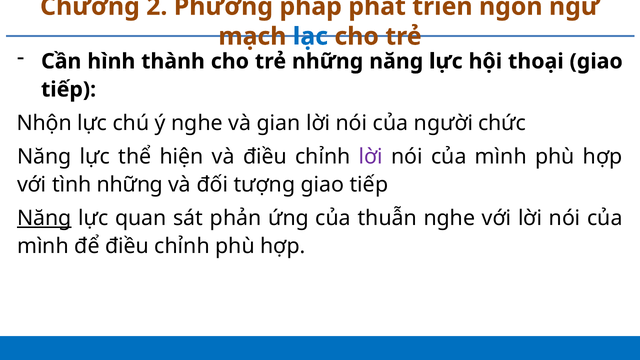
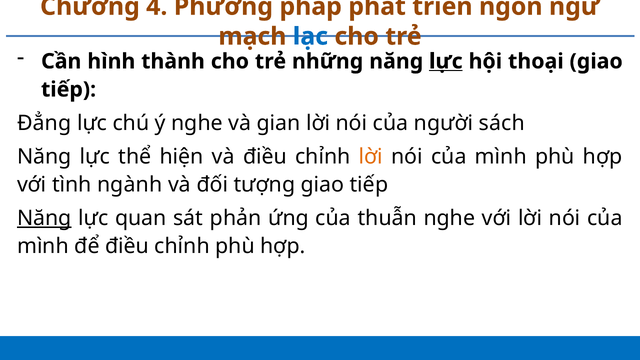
2: 2 -> 4 (157, 7)
lực underline: none -> present (446, 61)
Nhộn: Nhộn -> Đẳng (44, 123)
chức: chức -> sách (502, 123)
lời colour: purple -> orange (371, 156)
tình những: những -> ngành (130, 185)
